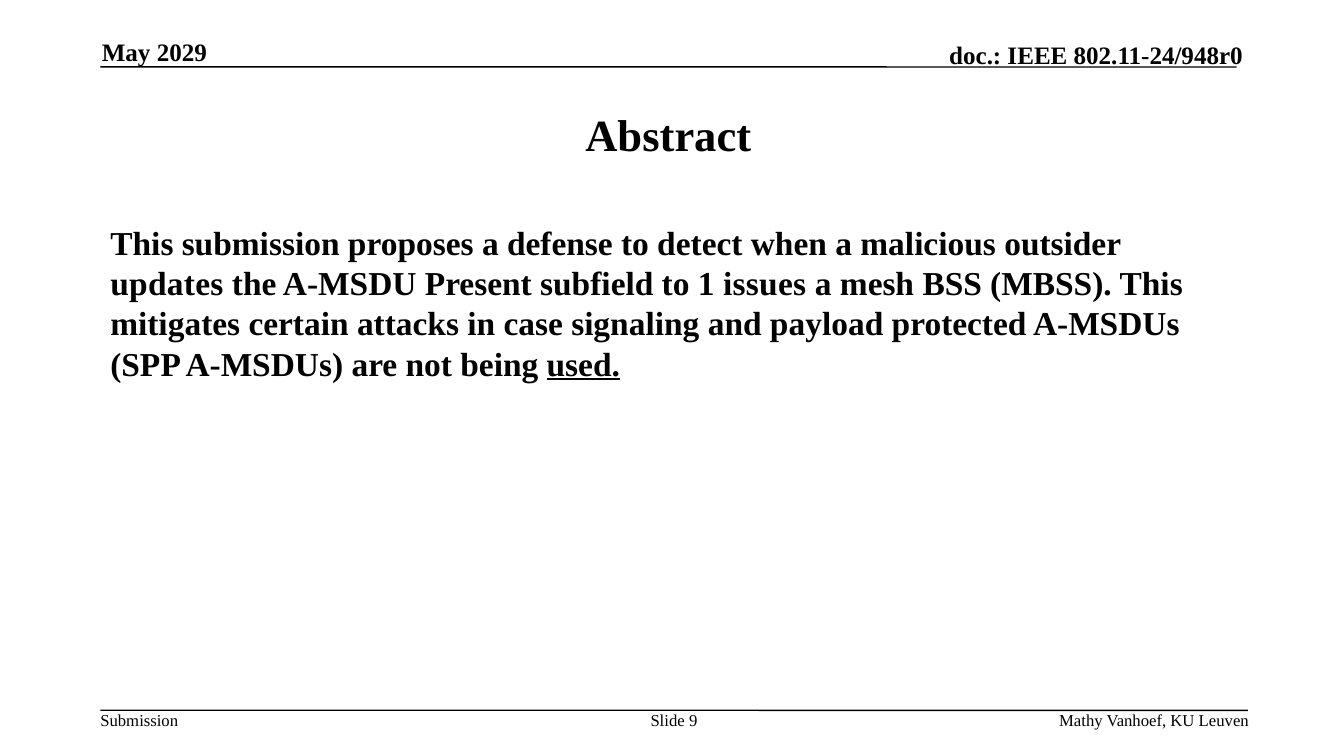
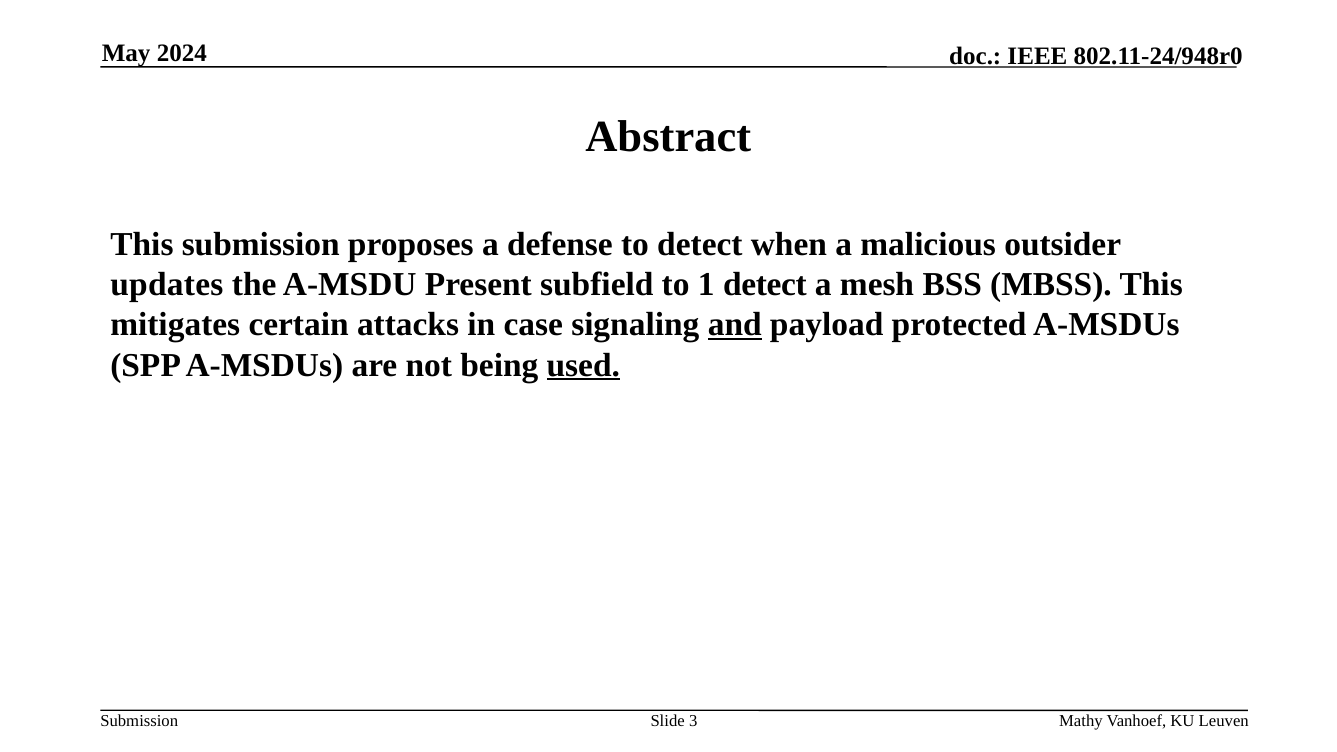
2029: 2029 -> 2024 (182, 53)
1 issues: issues -> detect (765, 285)
and underline: none -> present (735, 325)
9: 9 -> 3 (693, 721)
